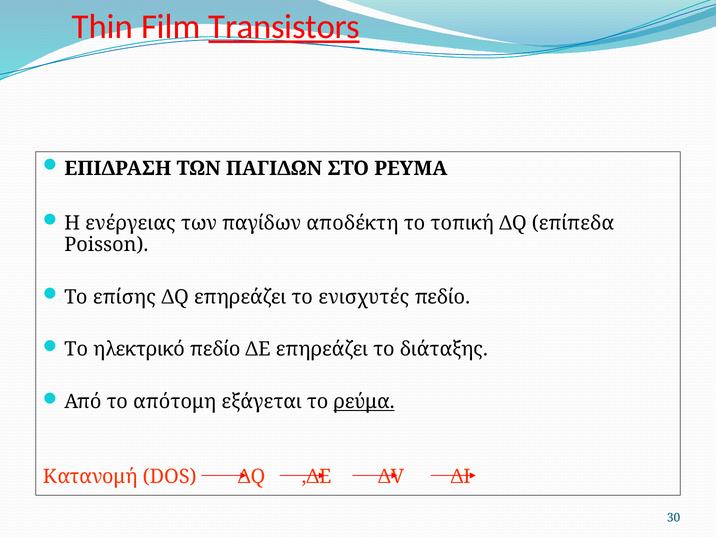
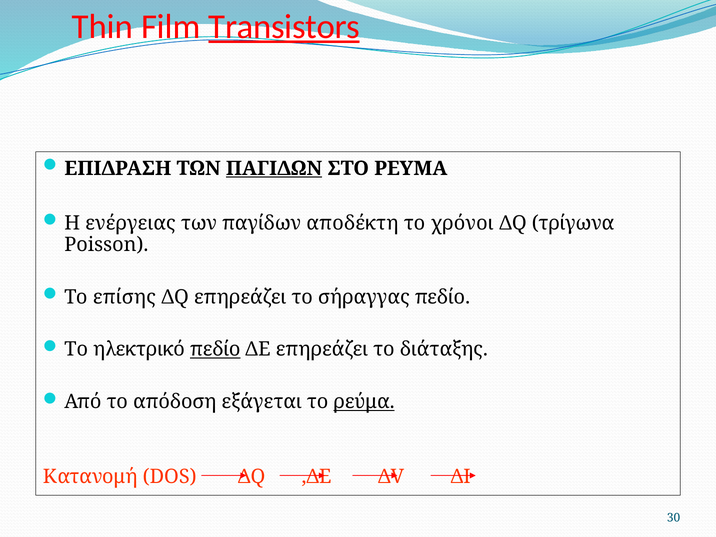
ΠΑΓΙΔΩΝ underline: none -> present (274, 168)
τοπική: τοπική -> χρόνοι (462, 223)
επίπεδα: επίπεδα -> τρίγωνα (573, 223)
ενισχυτές: ενισχυτές -> σήραγγας (364, 297)
πεδίο underline: none -> present (215, 349)
απότομη: απότομη -> απόδοση (175, 402)
